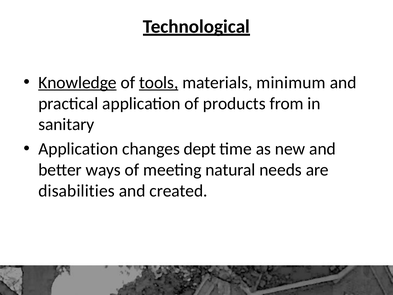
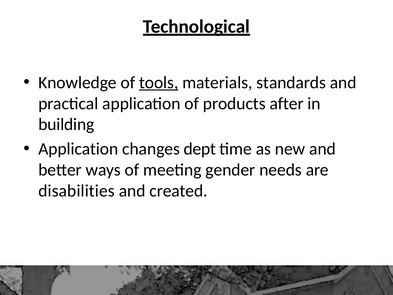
Knowledge underline: present -> none (77, 82)
minimum: minimum -> standards (291, 82)
from: from -> after (287, 103)
sanitary: sanitary -> building (66, 124)
natural: natural -> gender (230, 170)
